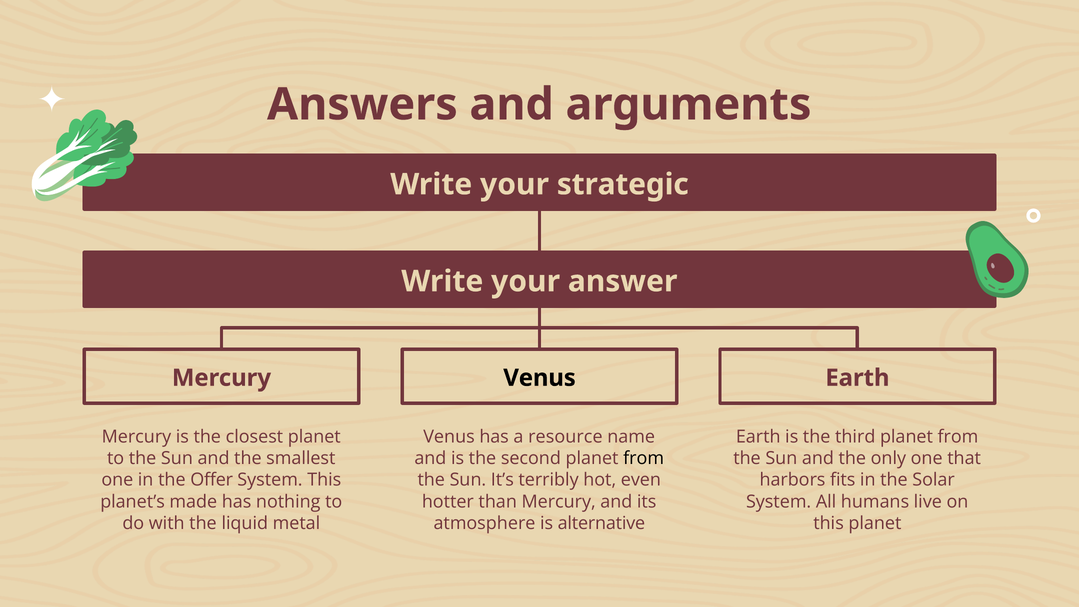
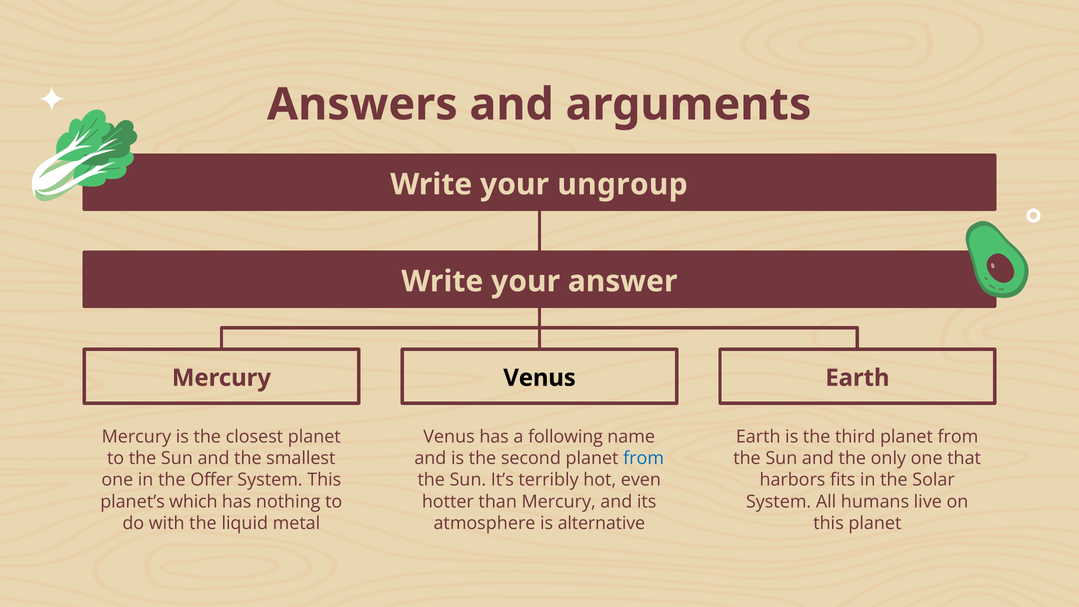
strategic: strategic -> ungroup (623, 184)
resource: resource -> following (566, 437)
from colour: black -> blue (644, 458)
made: made -> which (193, 502)
